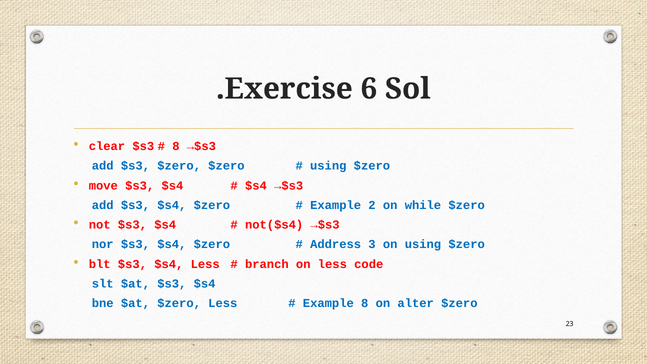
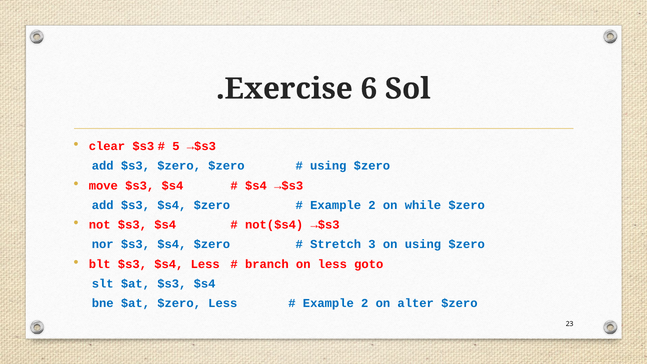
8: 8 -> 5 (176, 146)
Address: Address -> Stretch (336, 244)
code: code -> goto (369, 264)
8: 8 -> 2 (365, 303)
